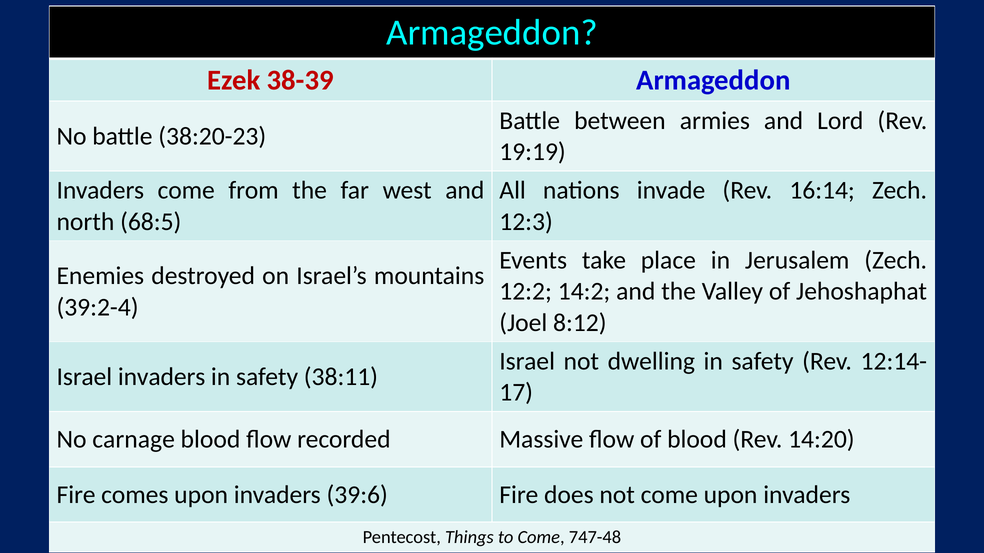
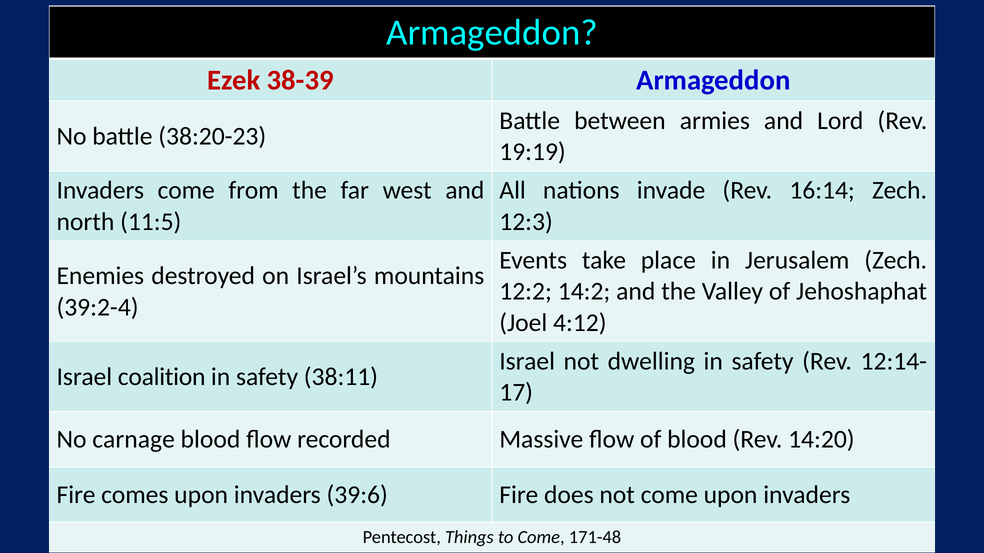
68:5: 68:5 -> 11:5 (151, 222)
8:12: 8:12 -> 4:12 (580, 323)
Israel invaders: invaders -> coalition (162, 377)
747-48: 747-48 -> 171-48 (595, 538)
